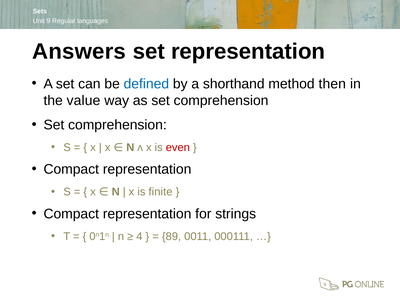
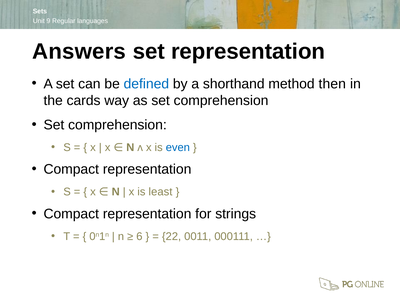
value: value -> cards (84, 101)
even colour: red -> blue (178, 148)
finite: finite -> least (161, 192)
4: 4 -> 6 (139, 236)
89: 89 -> 22 (172, 236)
